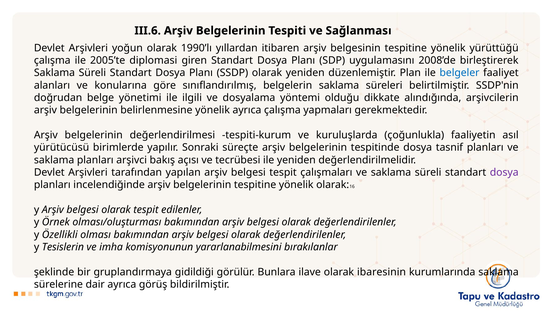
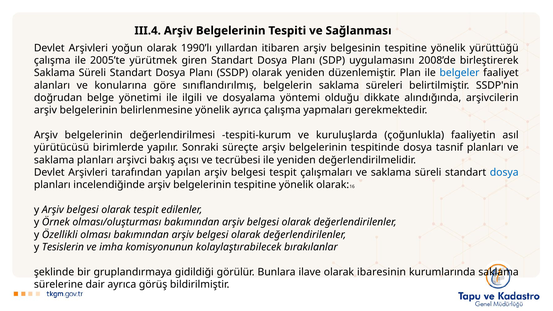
III.6: III.6 -> III.4 (148, 31)
diplomasi: diplomasi -> yürütmek (153, 60)
dosya colour: purple -> blue (504, 172)
yararlanabilmesini: yararlanabilmesini -> kolaylaştırabilecek (239, 247)
